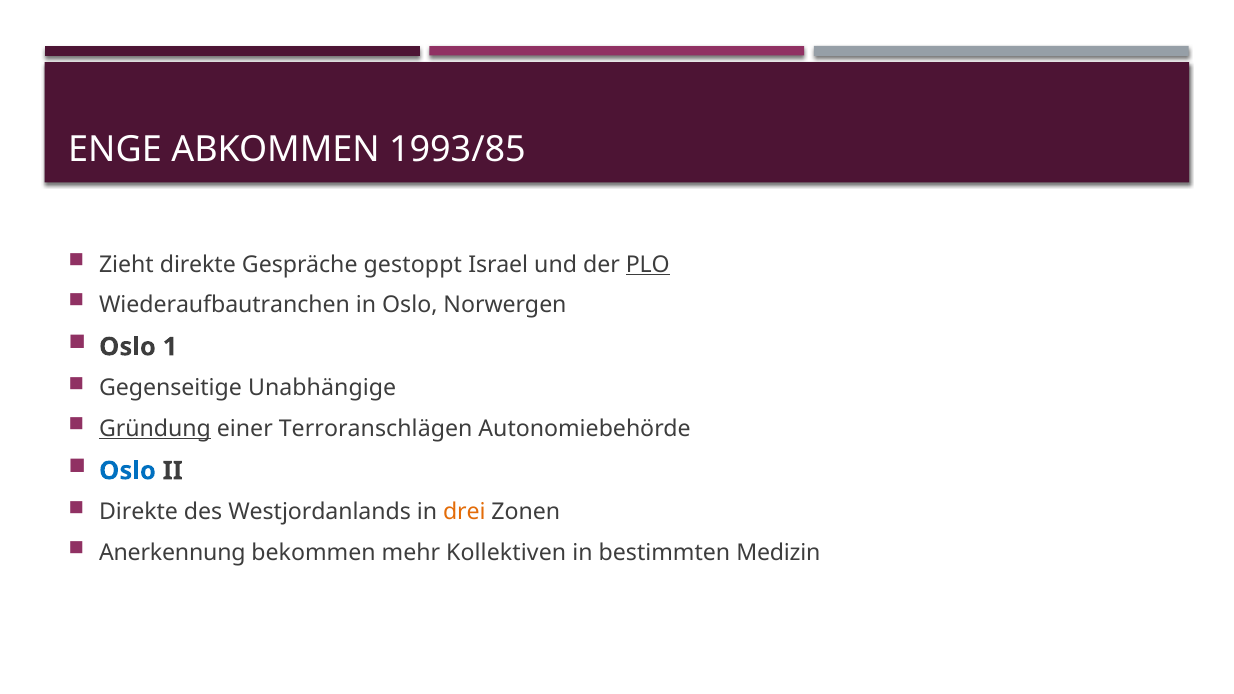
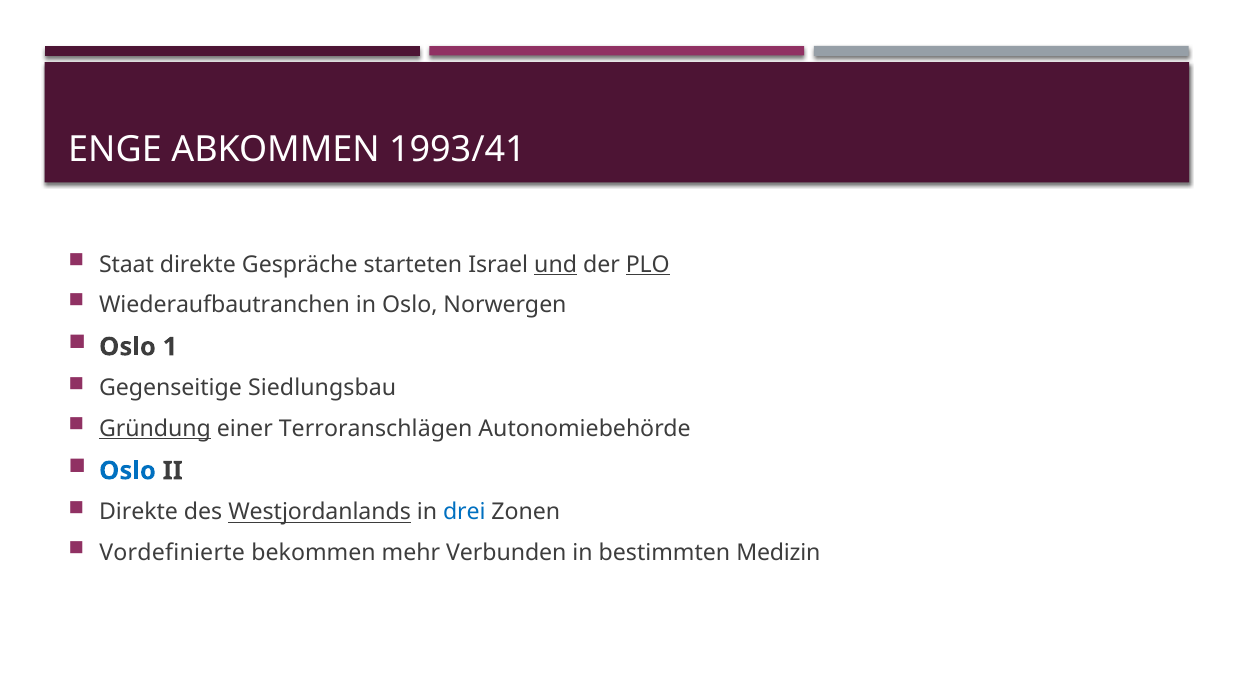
1993/85: 1993/85 -> 1993/41 (457, 150)
Zieht: Zieht -> Staat (126, 264)
gestoppt: gestoppt -> starteten (413, 264)
und underline: none -> present (556, 264)
Unabhängige: Unabhängige -> Siedlungsbau (322, 388)
Westjordanlands underline: none -> present (320, 512)
drei colour: orange -> blue (464, 512)
Anerkennung: Anerkennung -> Vordefinierte (172, 552)
Kollektiven: Kollektiven -> Verbunden (506, 552)
